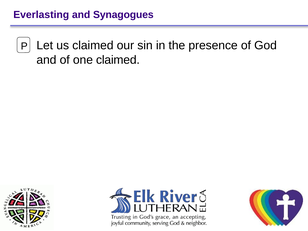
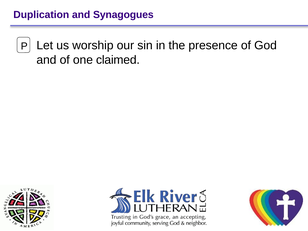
Everlasting: Everlasting -> Duplication (41, 15)
us claimed: claimed -> worship (93, 45)
